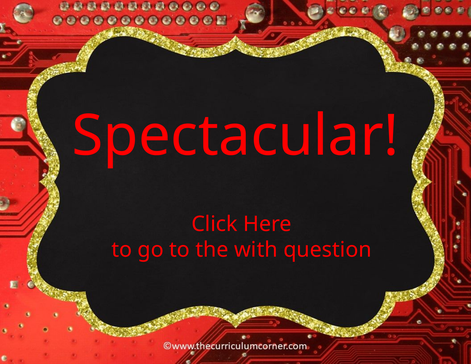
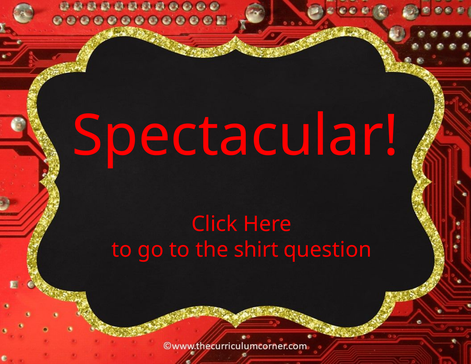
with: with -> shirt (256, 250)
